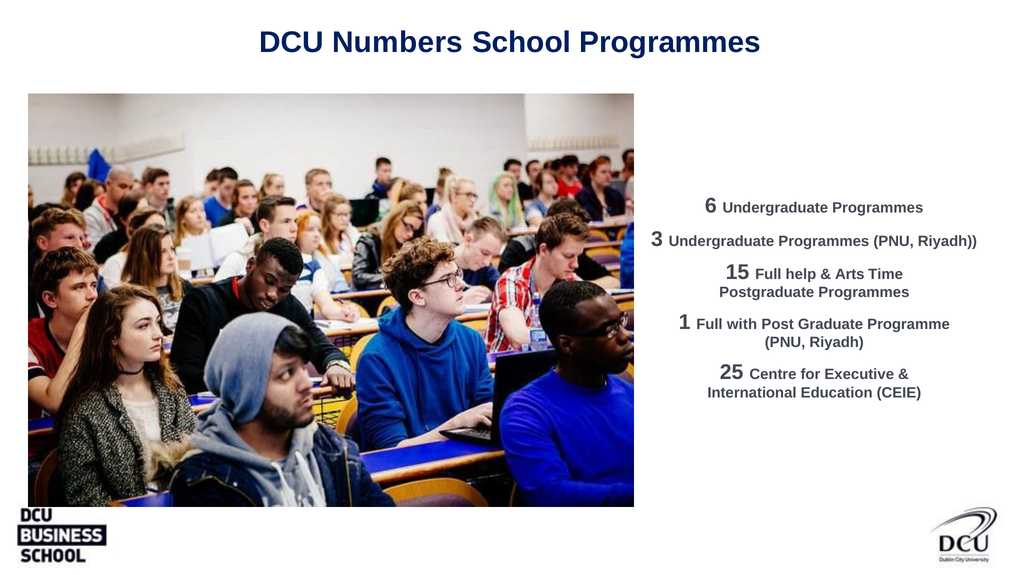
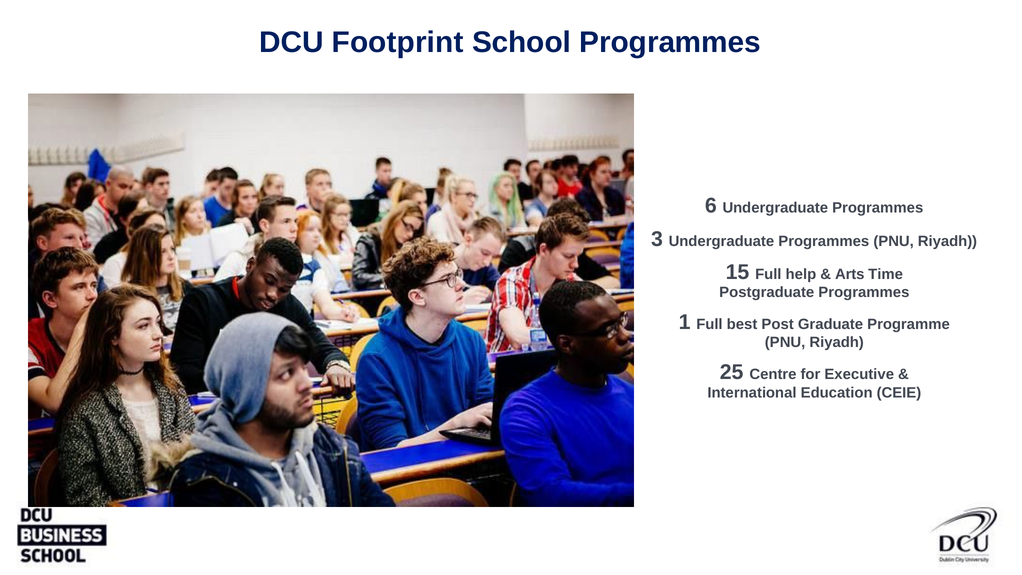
Numbers: Numbers -> Footprint (398, 42)
with: with -> best (742, 324)
